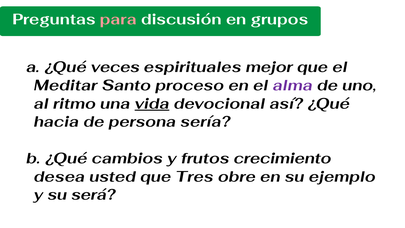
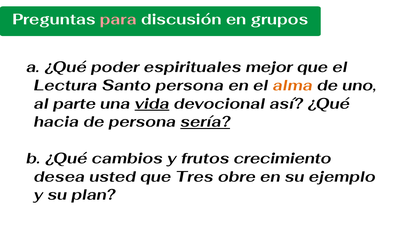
veces: veces -> poder (115, 67)
Meditar: Meditar -> Lectura (66, 85)
Santo proceso: proceso -> persona (190, 85)
alma colour: purple -> orange (293, 85)
ritmo: ritmo -> parte (74, 104)
sería underline: none -> present (205, 122)
será: será -> plan (93, 195)
